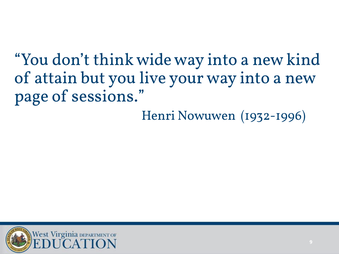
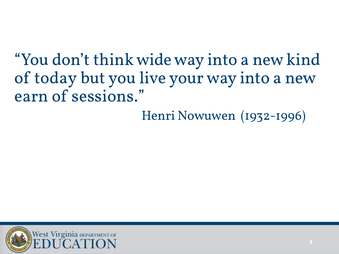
attain: attain -> today (56, 78)
page: page -> earn (31, 96)
